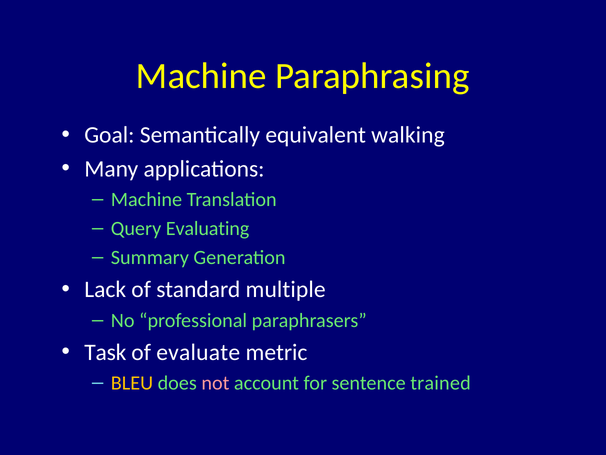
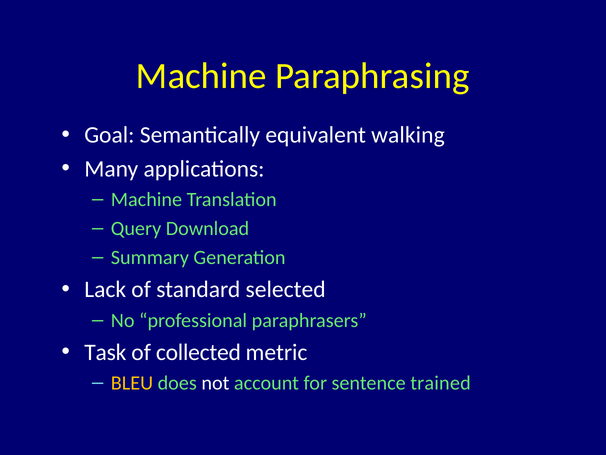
Evaluating: Evaluating -> Download (207, 228)
multiple: multiple -> selected (286, 289)
evaluate: evaluate -> collected (198, 352)
not colour: pink -> white (215, 383)
